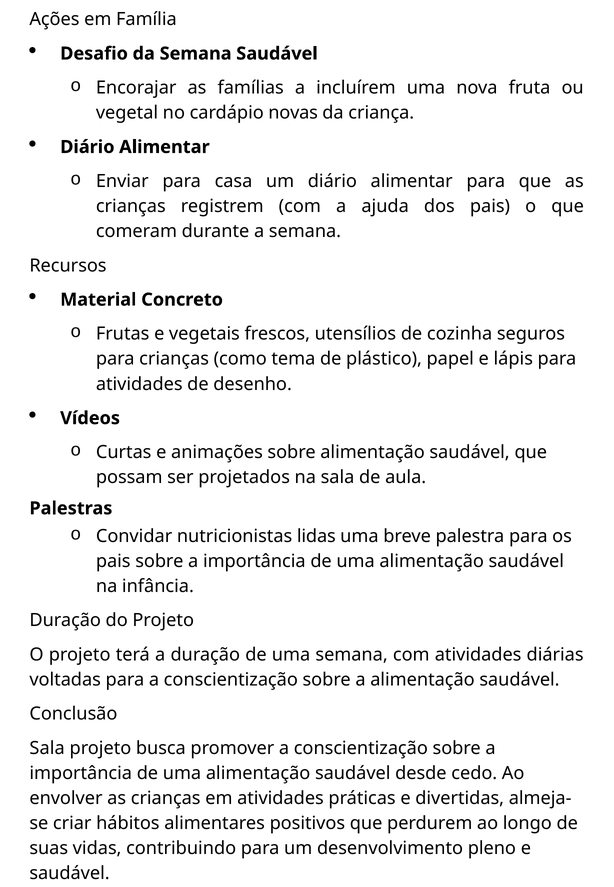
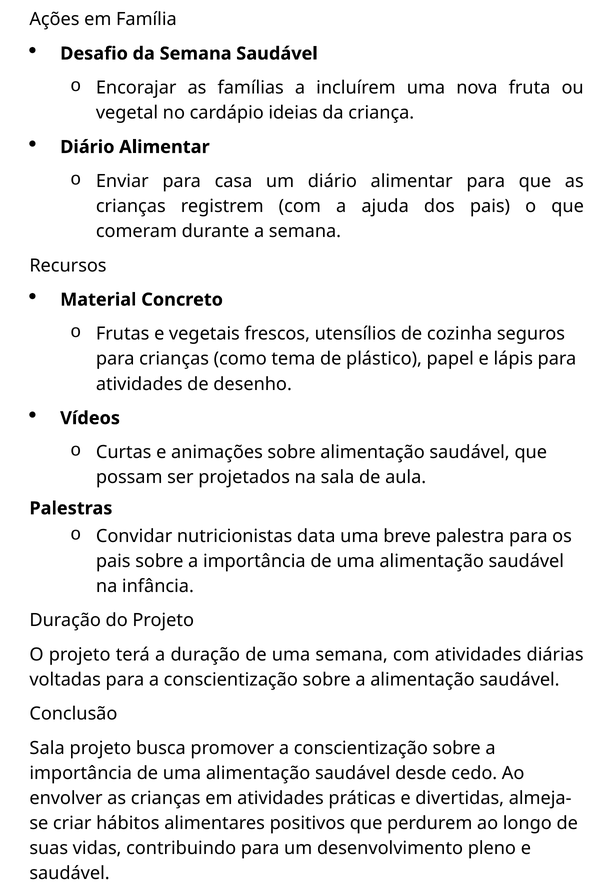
novas: novas -> ideias (293, 113)
lidas: lidas -> data (316, 536)
